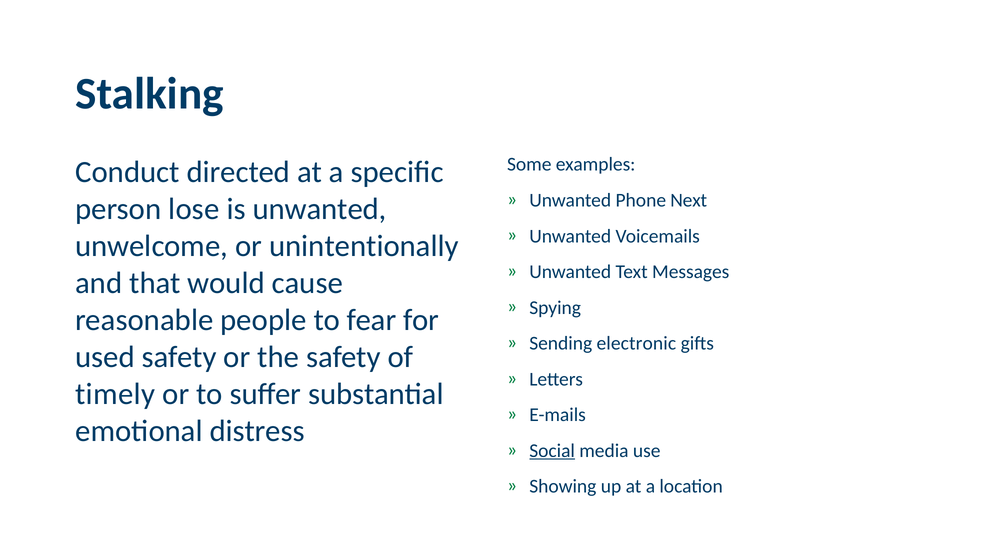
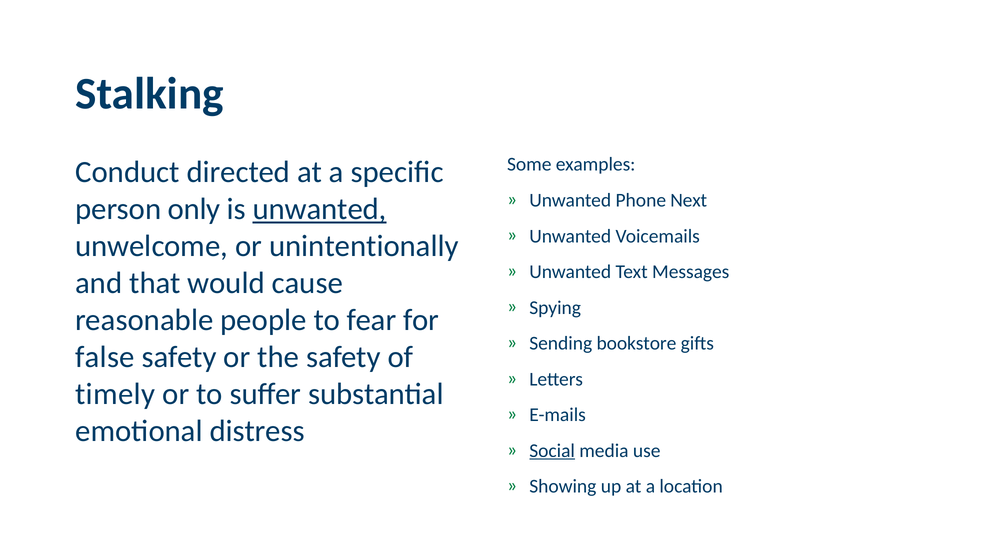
lose: lose -> only (194, 209)
unwanted underline: none -> present (320, 209)
electronic: electronic -> bookstore (636, 344)
used: used -> false (105, 357)
